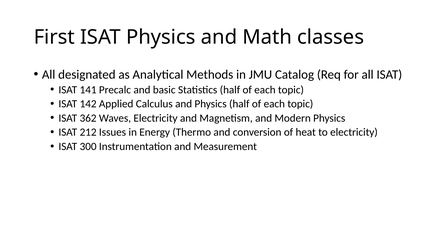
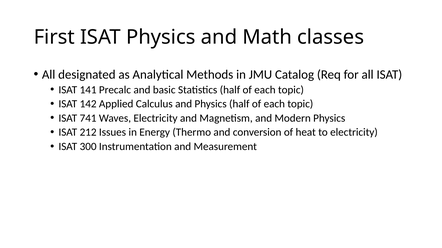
362: 362 -> 741 (88, 118)
